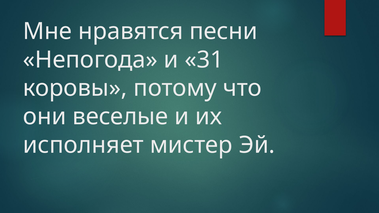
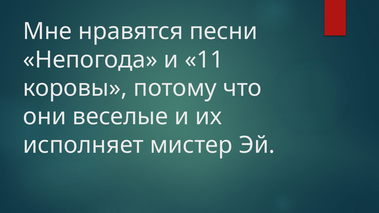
31: 31 -> 11 (204, 60)
